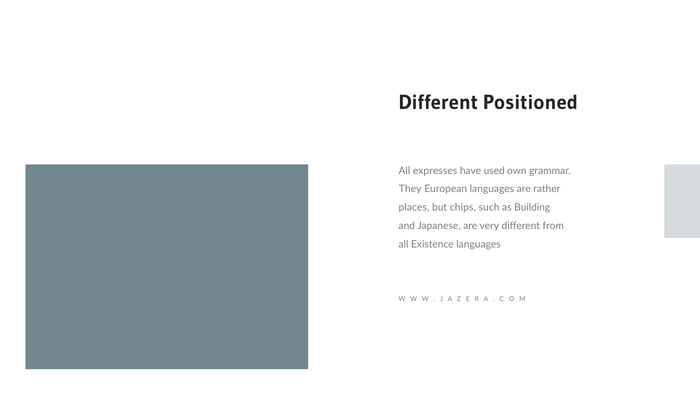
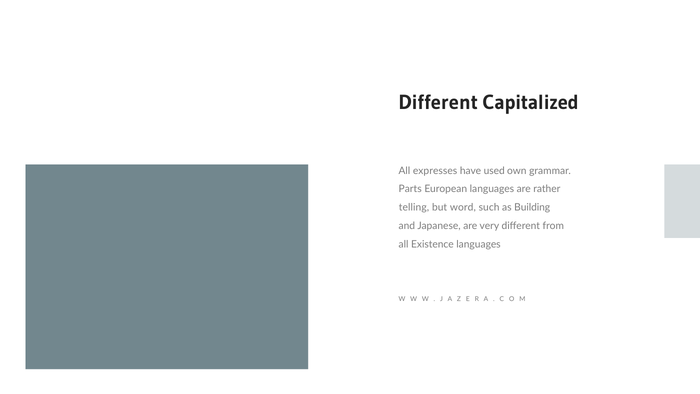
Positioned: Positioned -> Capitalized (531, 102)
They: They -> Parts (410, 189)
places: places -> telling (414, 207)
chips: chips -> word (463, 207)
